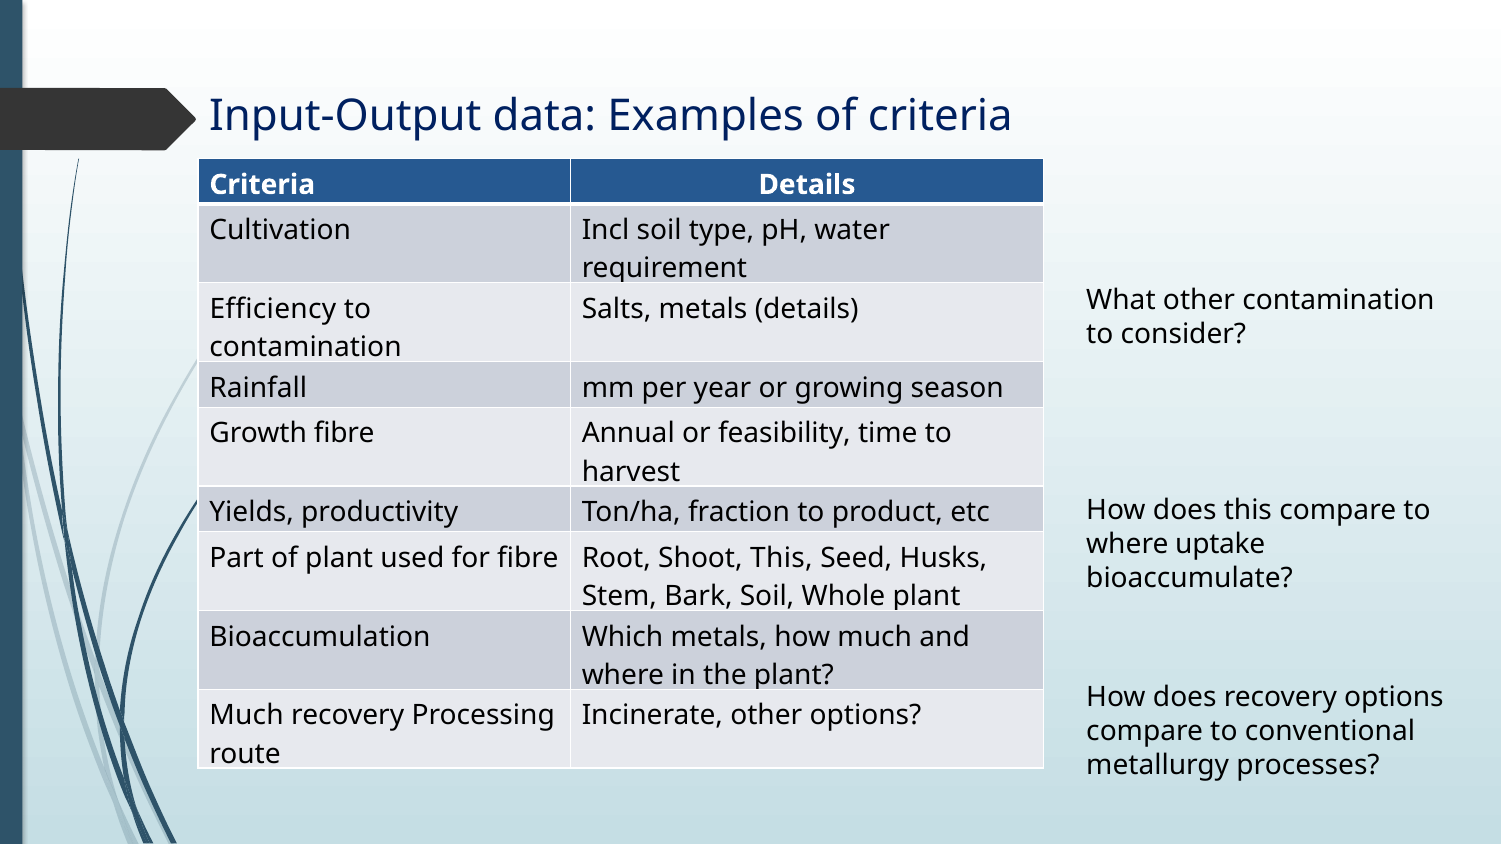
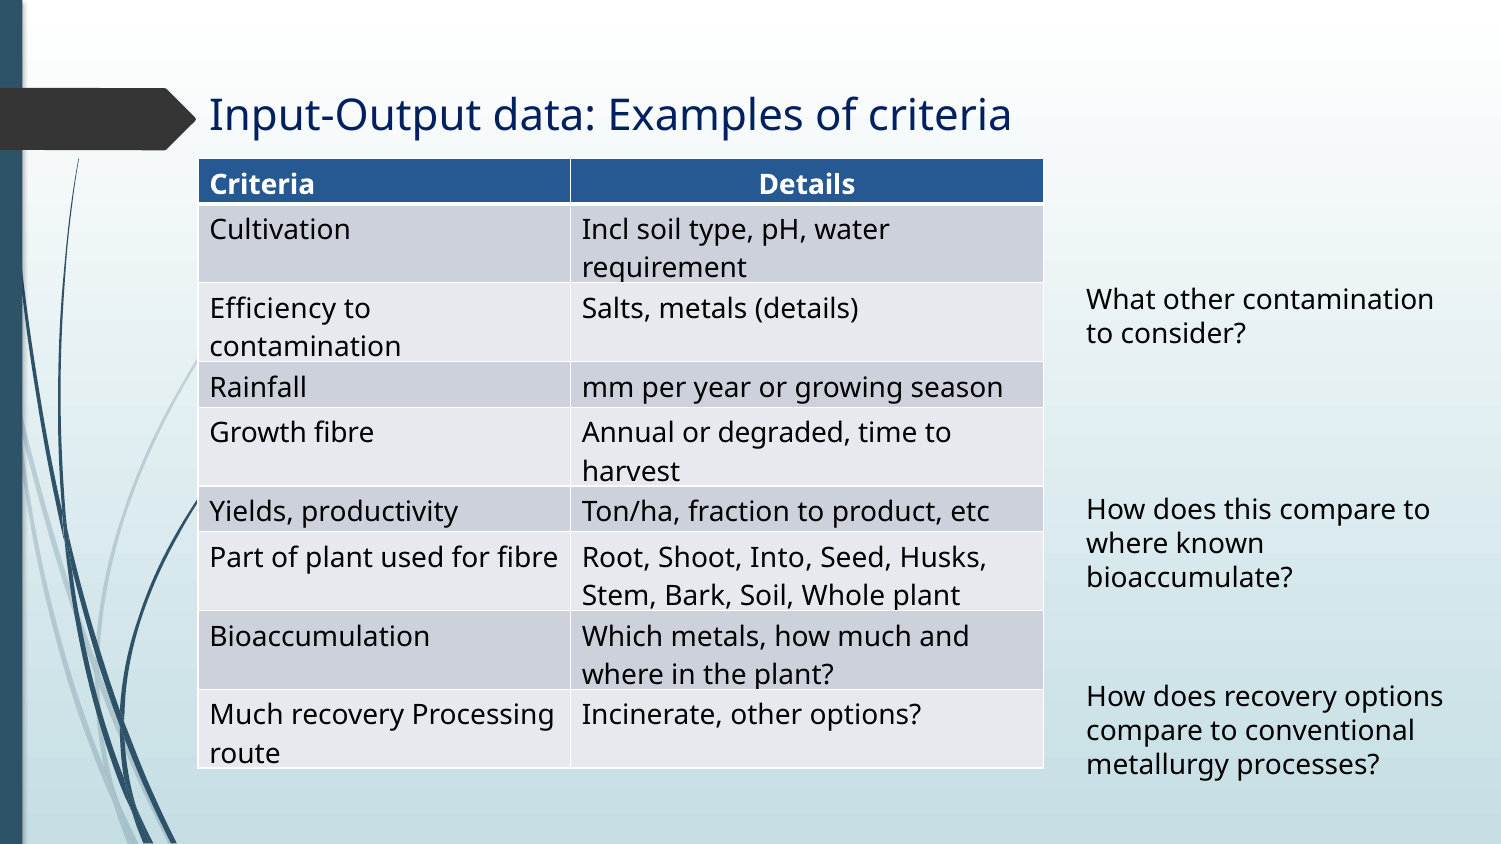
feasibility: feasibility -> degraded (784, 434)
uptake: uptake -> known (1220, 544)
Shoot This: This -> Into (781, 558)
